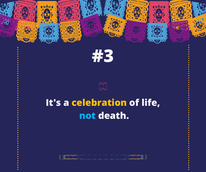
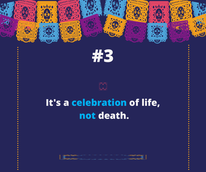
celebration colour: yellow -> light blue (99, 103)
